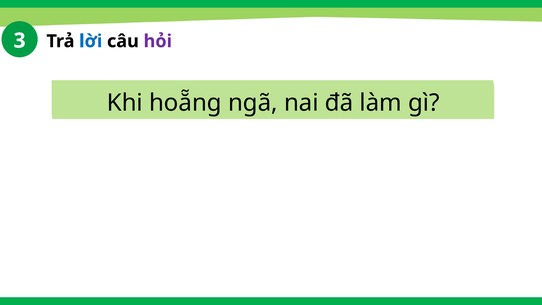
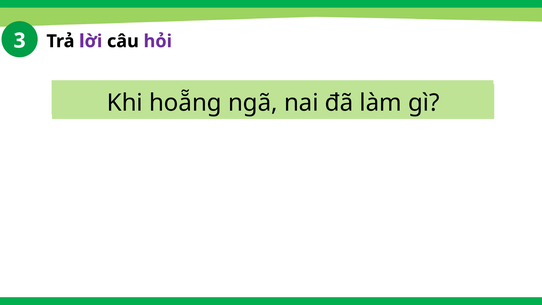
lời colour: blue -> purple (91, 41)
